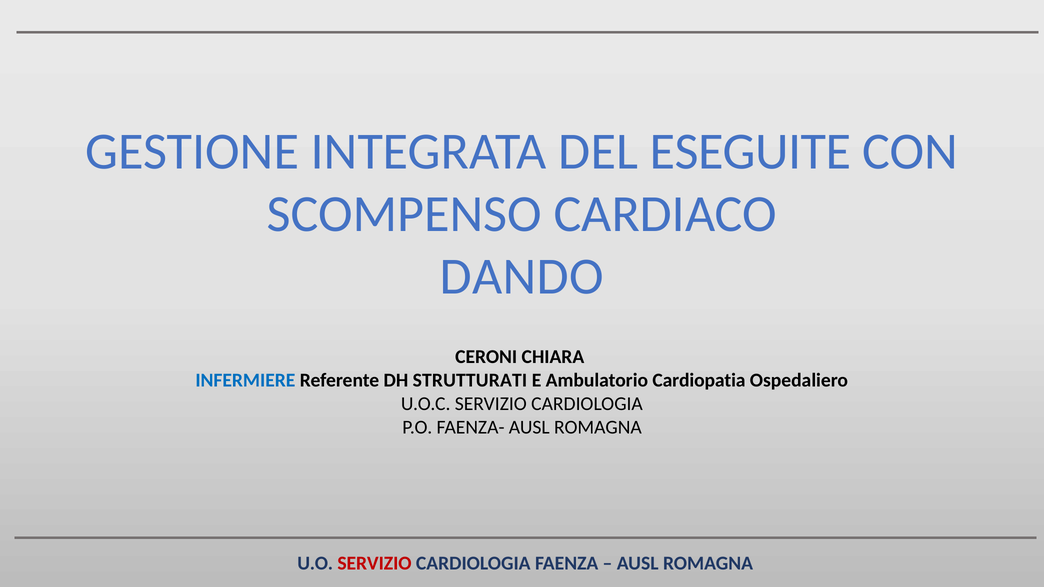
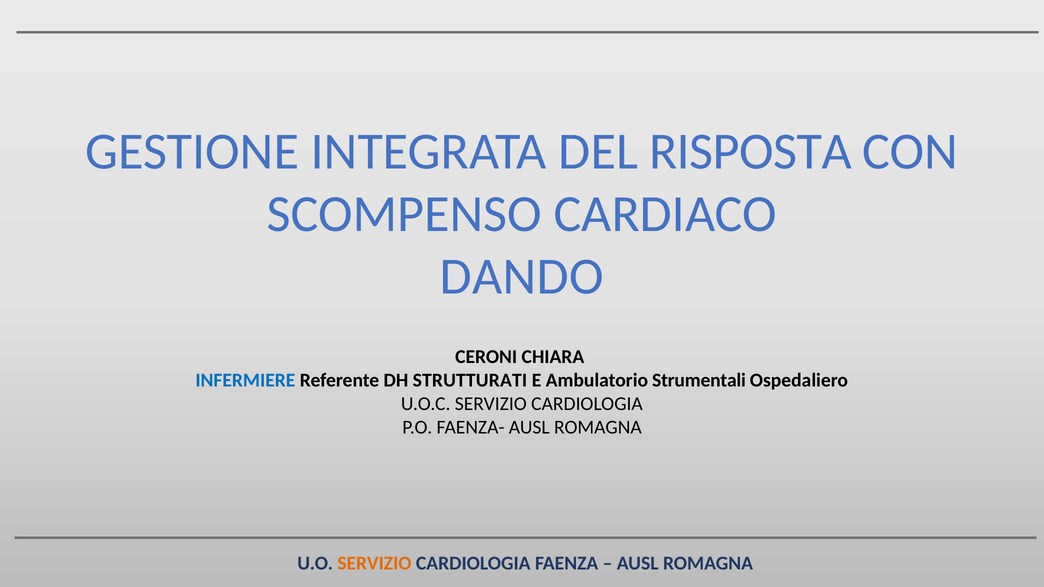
ESEGUITE: ESEGUITE -> RISPOSTA (750, 152)
Cardiopatia: Cardiopatia -> Strumentali (699, 381)
SERVIZIO colour: red -> orange (374, 563)
